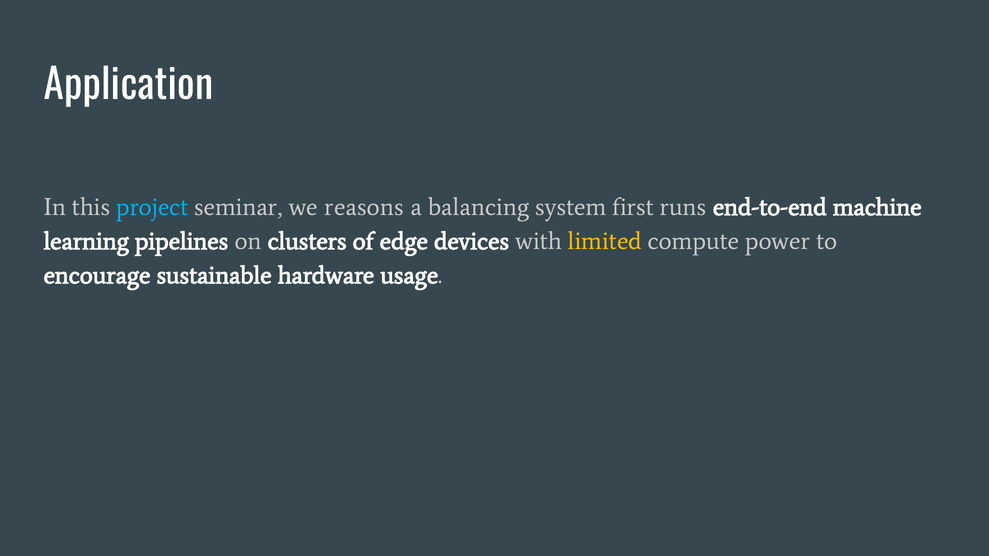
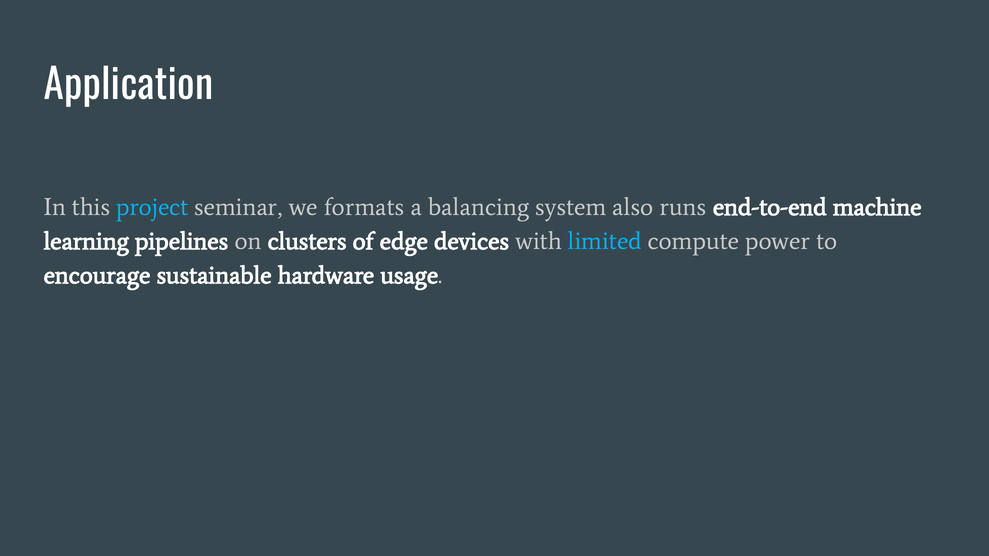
reasons: reasons -> formats (364, 207)
first: first -> also (633, 207)
limited colour: yellow -> light blue (605, 241)
